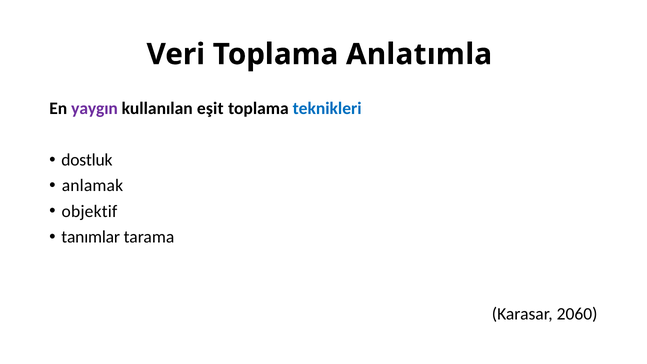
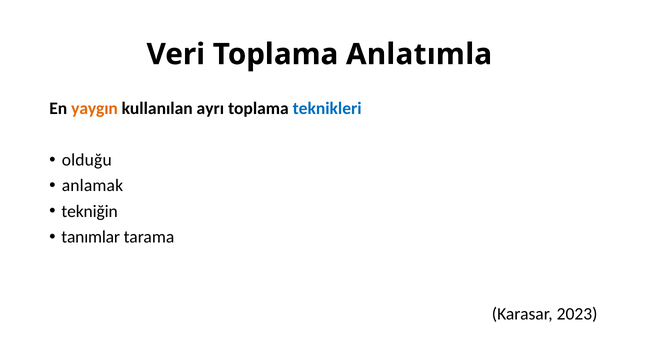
yaygın colour: purple -> orange (95, 109)
eşit: eşit -> ayrı (210, 109)
dostluk: dostluk -> olduğu (87, 160)
objektif: objektif -> tekniğin (90, 211)
2060: 2060 -> 2023 (577, 314)
